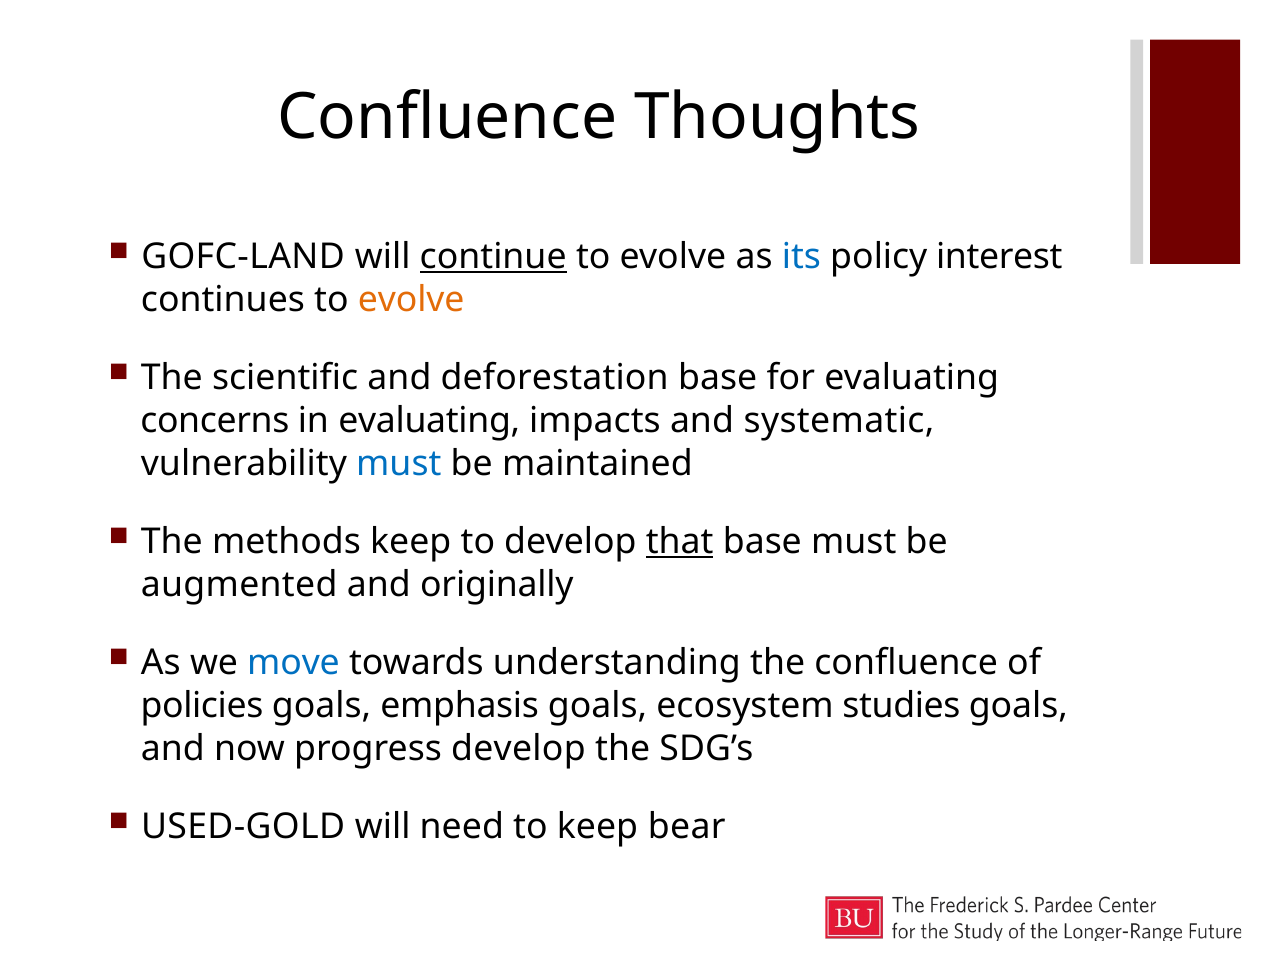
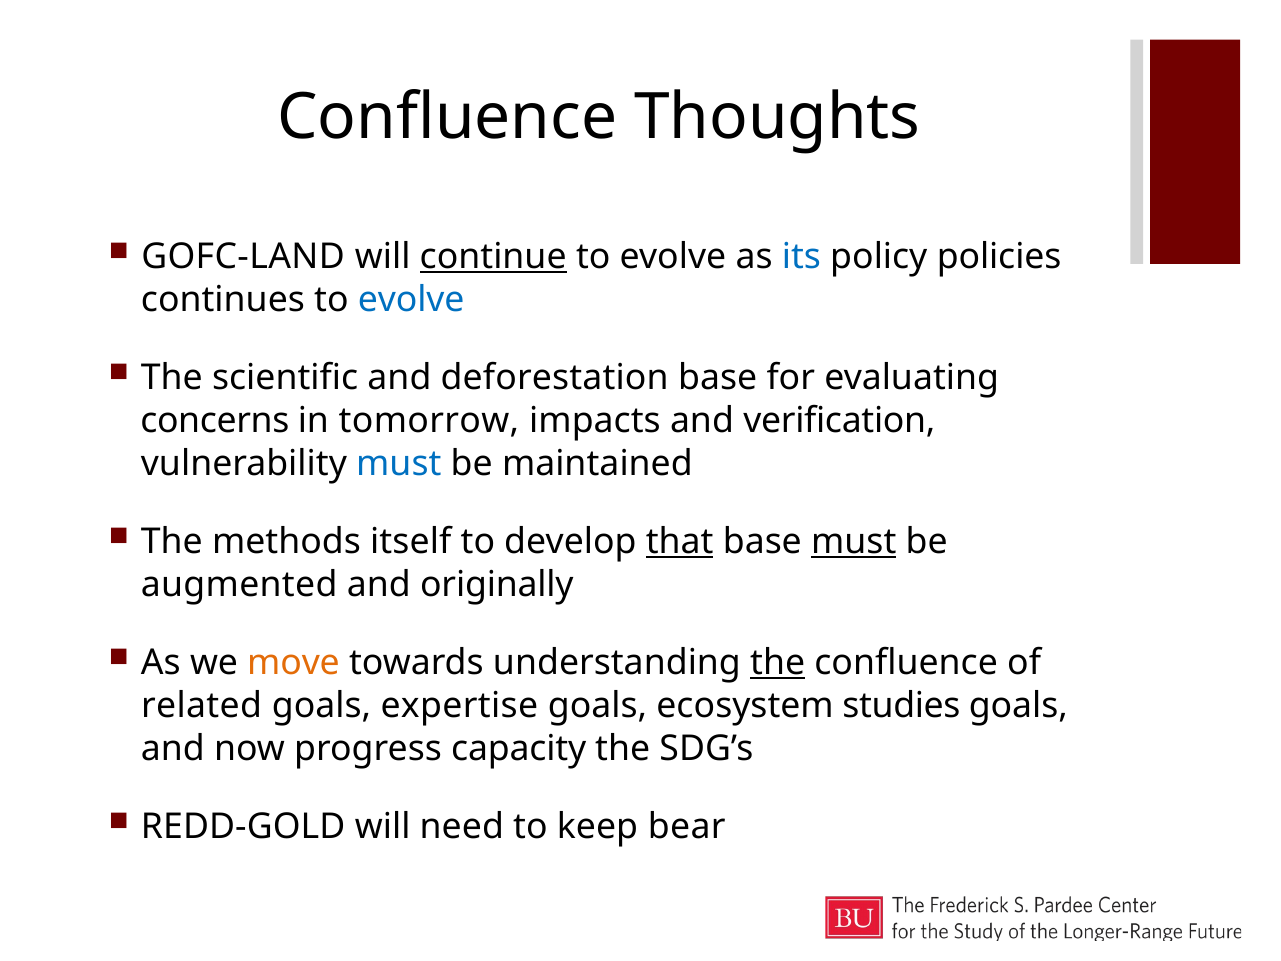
interest: interest -> policies (999, 257)
evolve colour: orange -> blue (411, 300)
in evaluating: evaluating -> tomorrow (429, 421)
systematic: systematic -> verification (839, 421)
methods keep: keep -> itself (411, 542)
must underline: none -> present (854, 542)
move colour: blue -> orange (294, 663)
the underline: none -> present (778, 663)
policies: policies -> related (202, 706)
emphasis: emphasis -> expertise (459, 706)
progress develop: develop -> capacity (519, 748)
USED-GOLD: USED-GOLD -> REDD-GOLD (243, 827)
